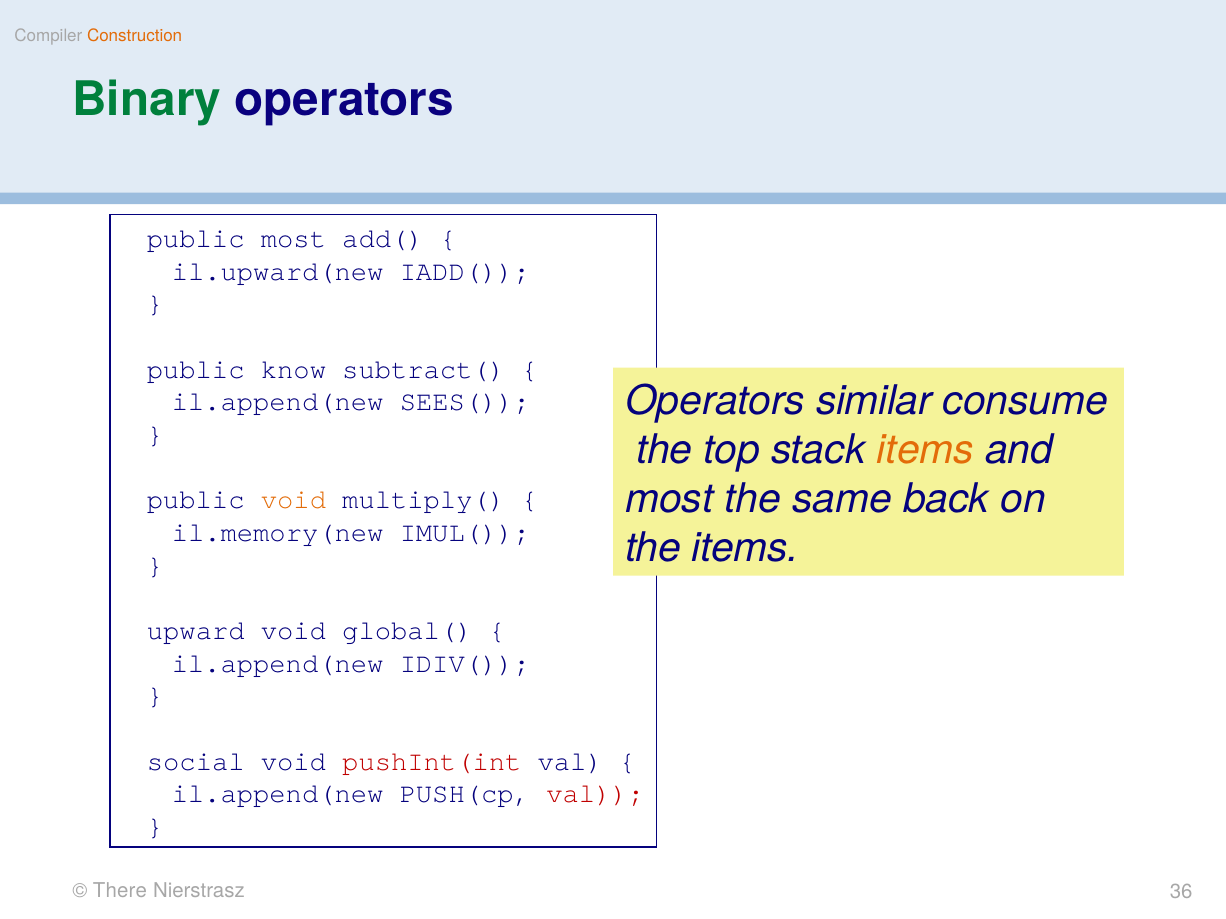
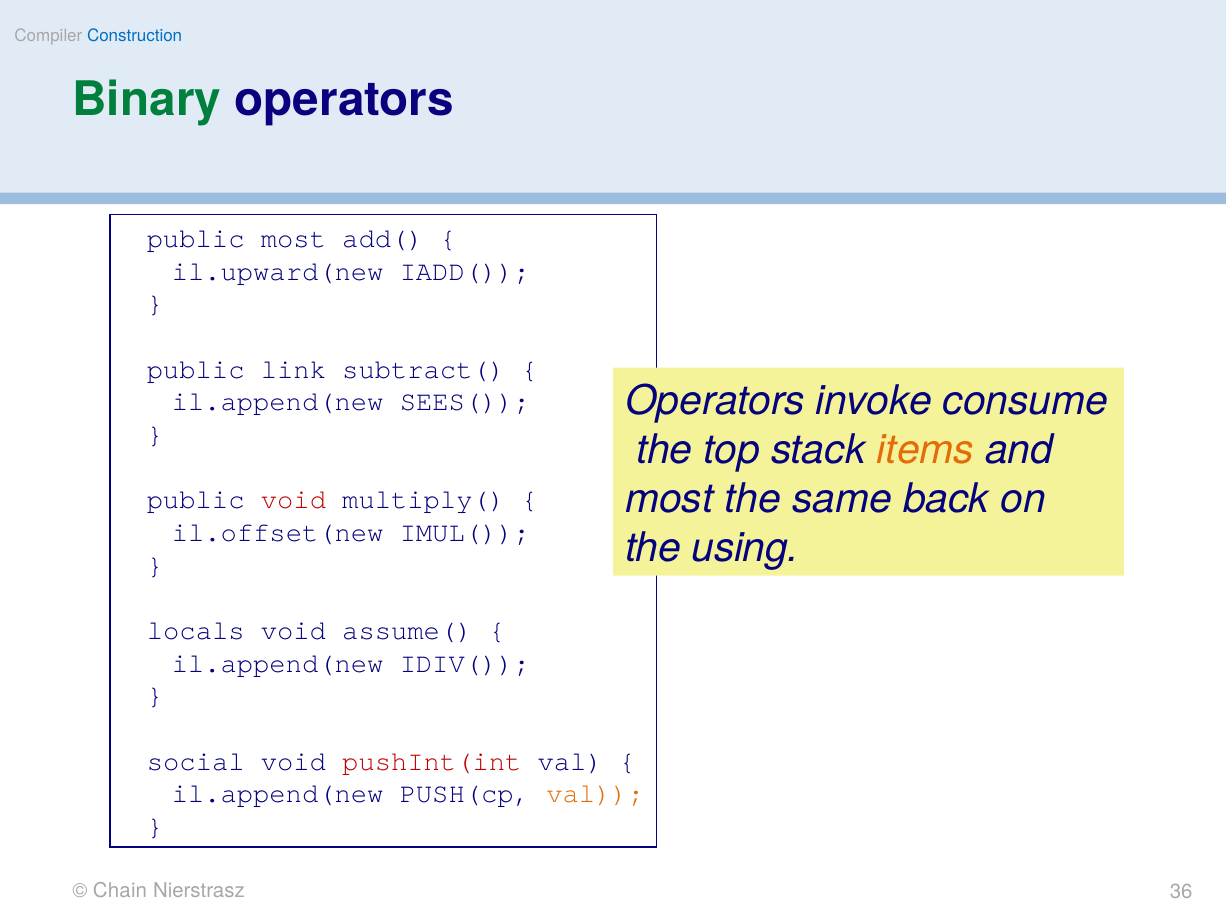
Construction colour: orange -> blue (135, 35)
know: know -> link (293, 370)
similar: similar -> invoke (874, 401)
void colour: orange -> red (293, 500)
il.memory(new: il.memory(new -> il.offset(new (278, 533)
the items: items -> using (745, 548)
upward: upward -> locals (196, 631)
global(: global( -> assume( (407, 631)
val colour: red -> orange (595, 794)
There: There -> Chain (120, 892)
